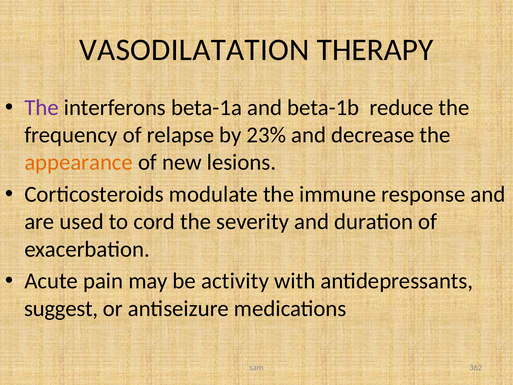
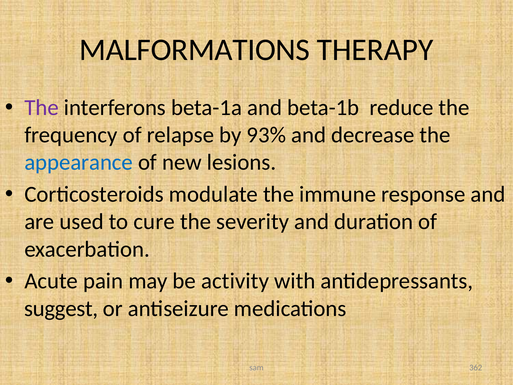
VASODILATATION: VASODILATATION -> MALFORMATIONS (195, 50)
23%: 23% -> 93% (266, 135)
appearance colour: orange -> blue (79, 162)
cord: cord -> cure (154, 222)
